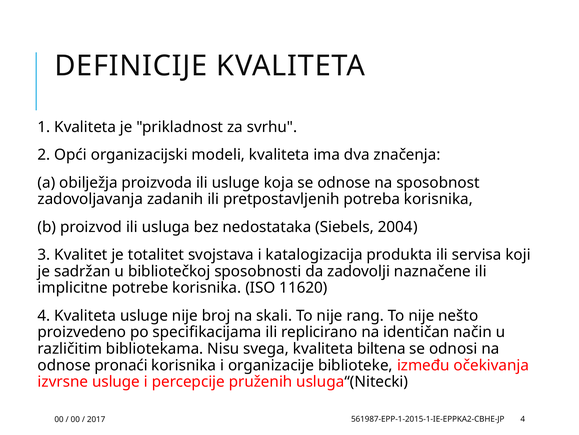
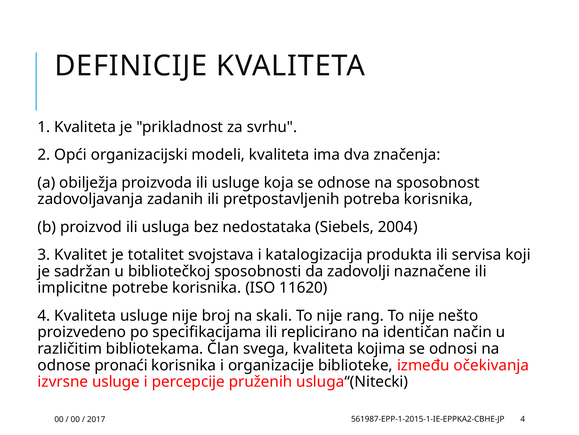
Nisu: Nisu -> Član (223, 348)
biltena: biltena -> kojima (381, 348)
